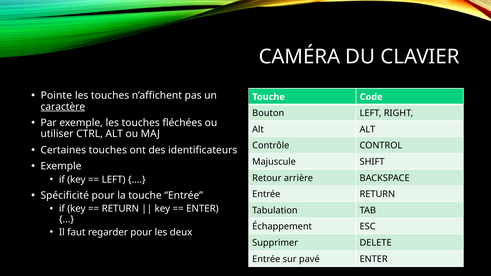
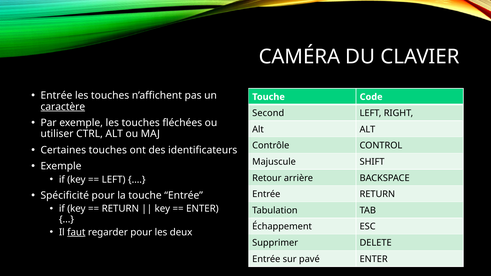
Pointe: Pointe -> Entrée (56, 96)
Bouton: Bouton -> Second (268, 113)
faut underline: none -> present (76, 232)
